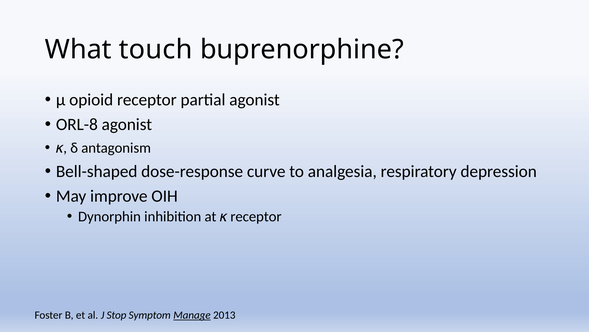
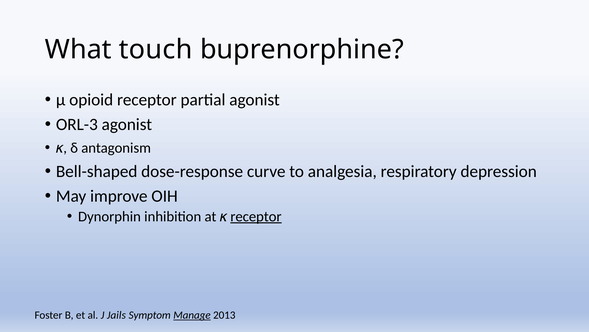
ORL-8: ORL-8 -> ORL-3 (77, 124)
receptor underline: none -> present (256, 216)
Stop: Stop -> Jails (116, 314)
